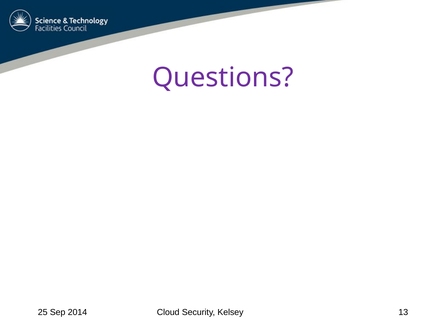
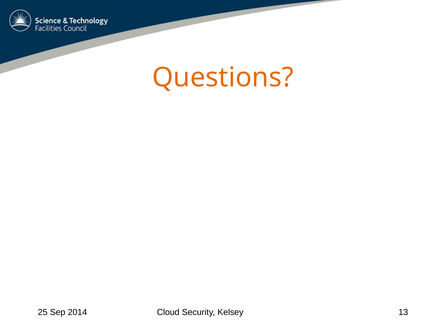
Questions colour: purple -> orange (223, 78)
